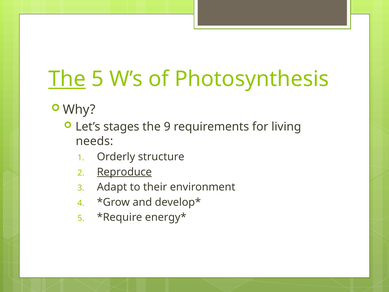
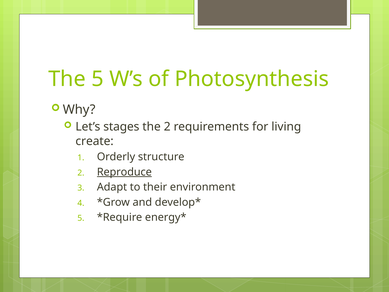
The underline: present -> none (67, 79)
the 9: 9 -> 2 (167, 127)
needs: needs -> create (95, 141)
